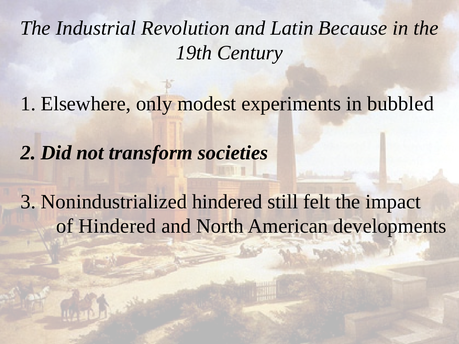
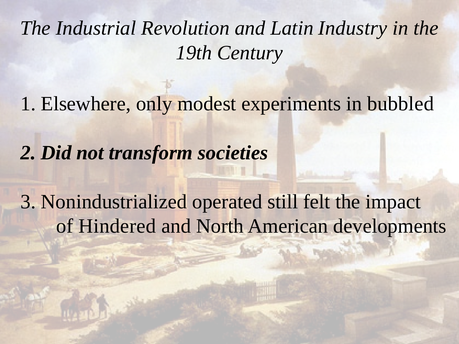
Because: Because -> Industry (353, 28)
Nonindustrialized hindered: hindered -> operated (227, 202)
